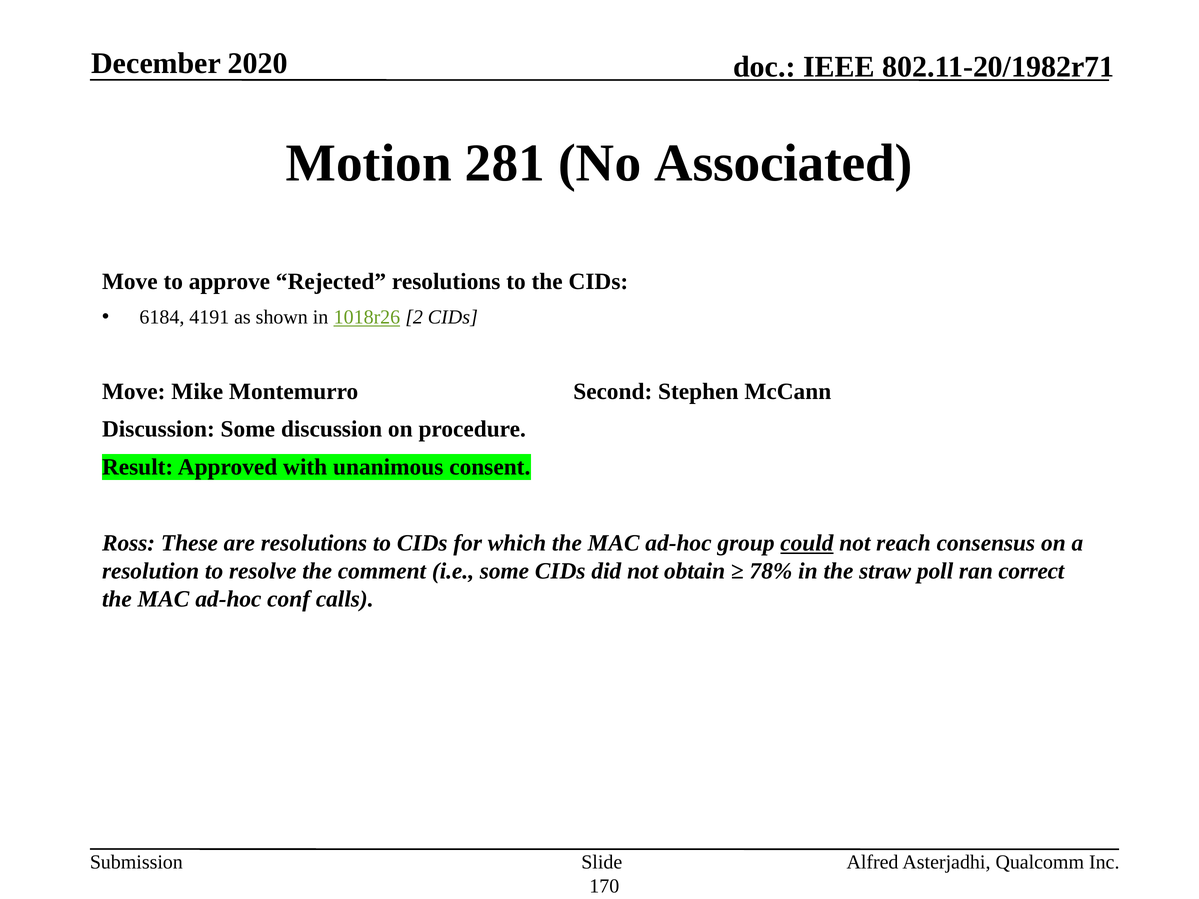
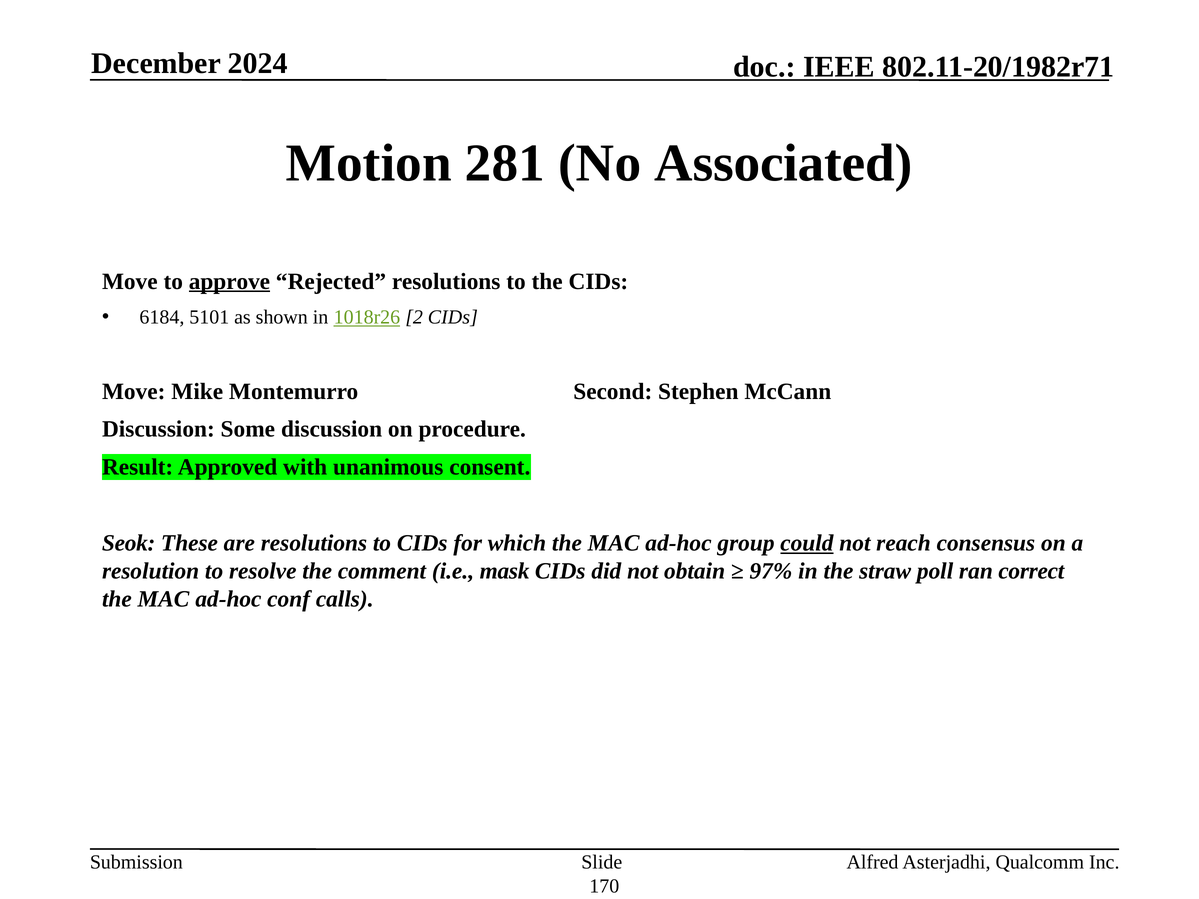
2020: 2020 -> 2024 (258, 64)
approve underline: none -> present (229, 281)
4191: 4191 -> 5101 (209, 317)
Ross: Ross -> Seok (129, 543)
i.e some: some -> mask (505, 571)
78%: 78% -> 97% (771, 571)
